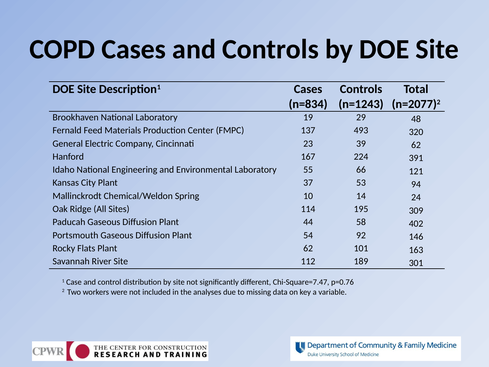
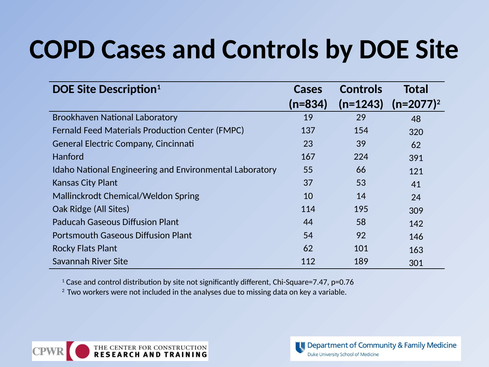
493: 493 -> 154 (361, 130)
94: 94 -> 41 (416, 184)
402: 402 -> 142 (416, 224)
